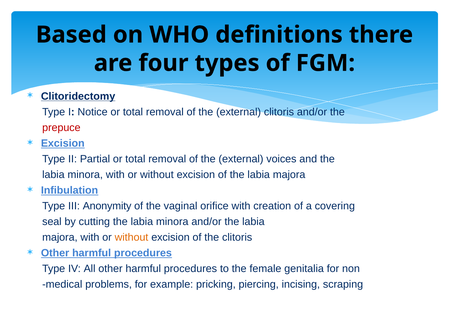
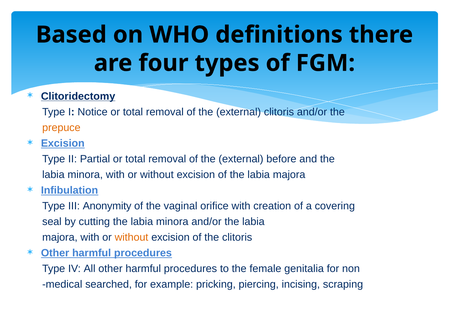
prepuce colour: red -> orange (61, 128)
voices: voices -> before (281, 159)
problems: problems -> searched (109, 285)
